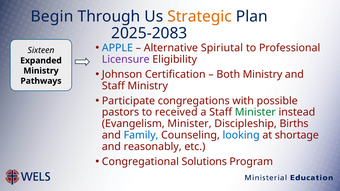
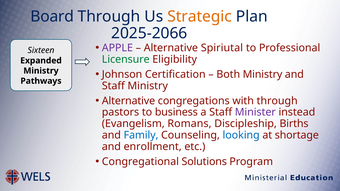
Begin: Begin -> Board (52, 16)
2025-2083: 2025-2083 -> 2025-2066 (149, 33)
APPLE colour: blue -> purple (117, 48)
Licensure colour: purple -> green (126, 59)
Participate: Participate -> Alternative (128, 101)
with possible: possible -> through (277, 101)
received: received -> business (176, 112)
Minister colour: green -> purple (255, 112)
Evangelism Minister: Minister -> Romans (189, 124)
reasonably: reasonably -> enrollment (153, 147)
